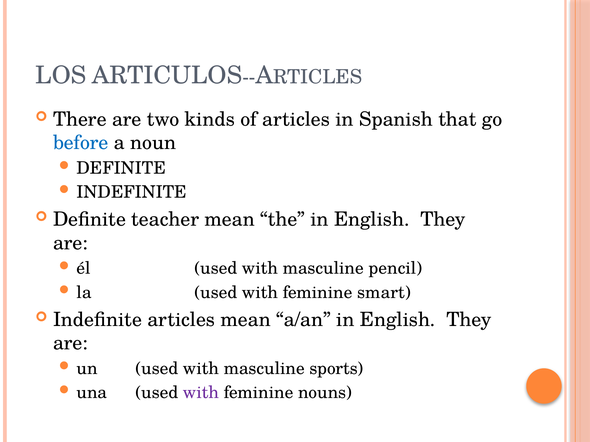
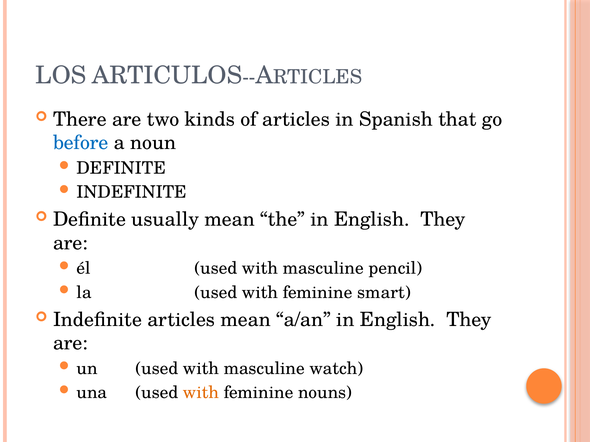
teacher: teacher -> usually (165, 220)
sports: sports -> watch (336, 369)
with colour: purple -> orange (201, 393)
